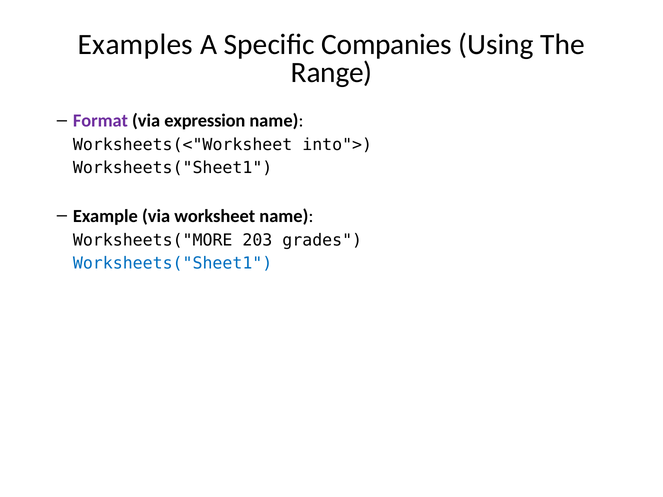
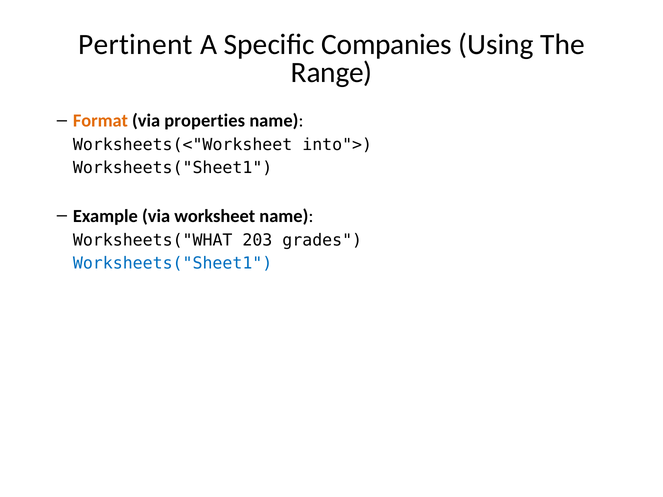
Examples: Examples -> Pertinent (135, 44)
Format colour: purple -> orange (100, 121)
expression: expression -> properties (205, 121)
Worksheets("MORE: Worksheets("MORE -> Worksheets("WHAT (153, 240)
